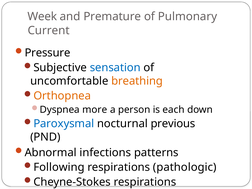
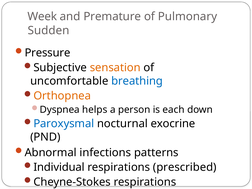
Current: Current -> Sudden (49, 30)
sensation colour: blue -> orange (115, 68)
breathing colour: orange -> blue (137, 81)
more: more -> helps (95, 110)
previous: previous -> exocrine (173, 124)
Following: Following -> Individual (59, 167)
pathologic: pathologic -> prescribed (185, 167)
